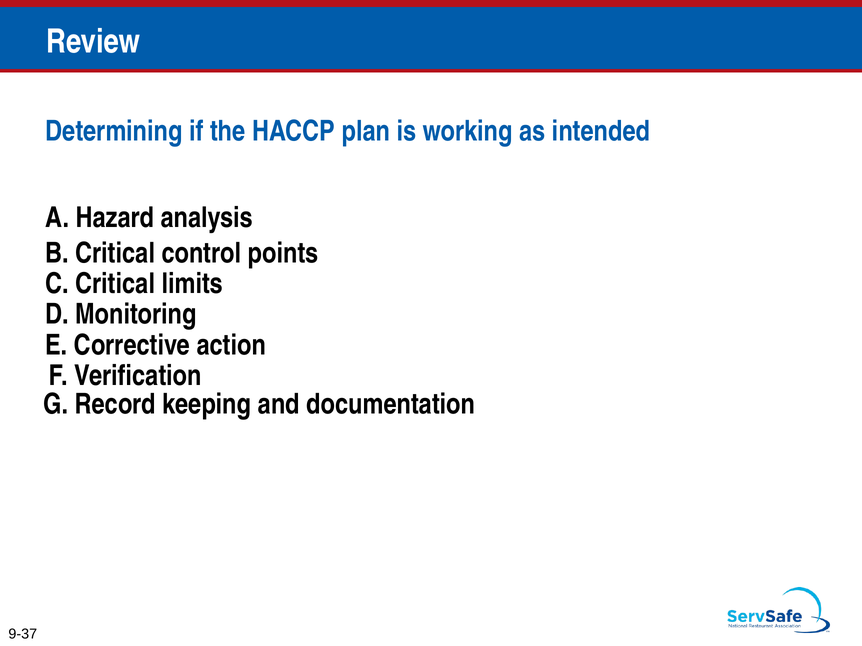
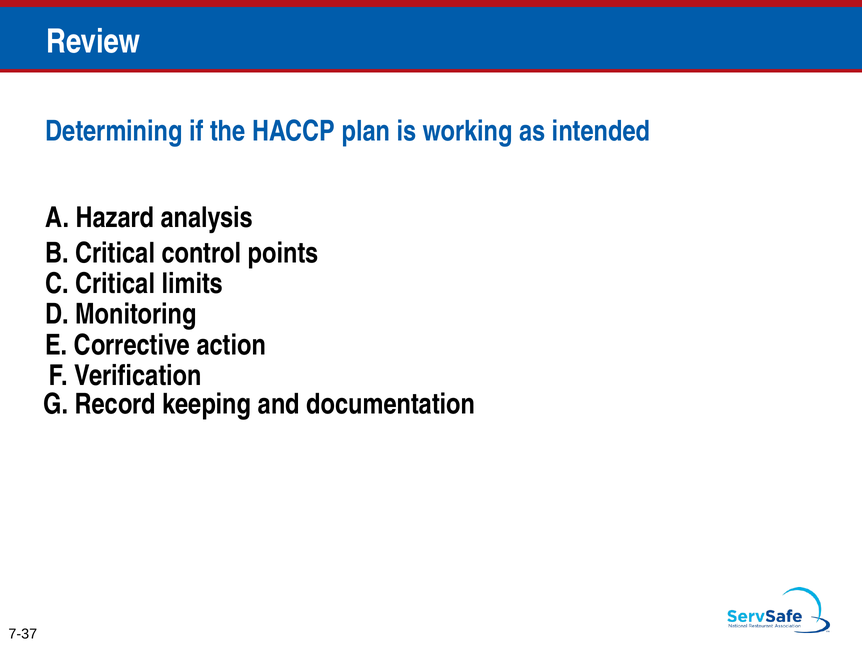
9-37: 9-37 -> 7-37 (23, 635)
